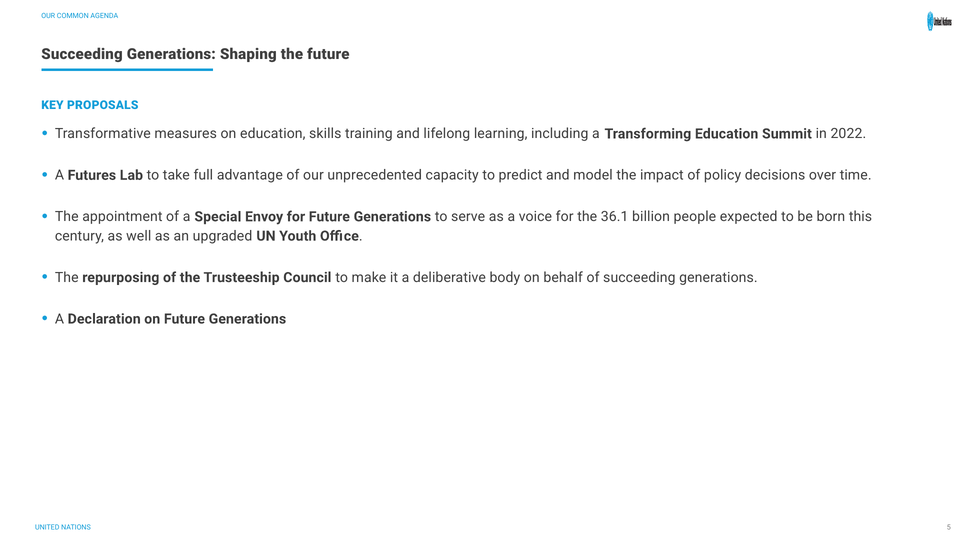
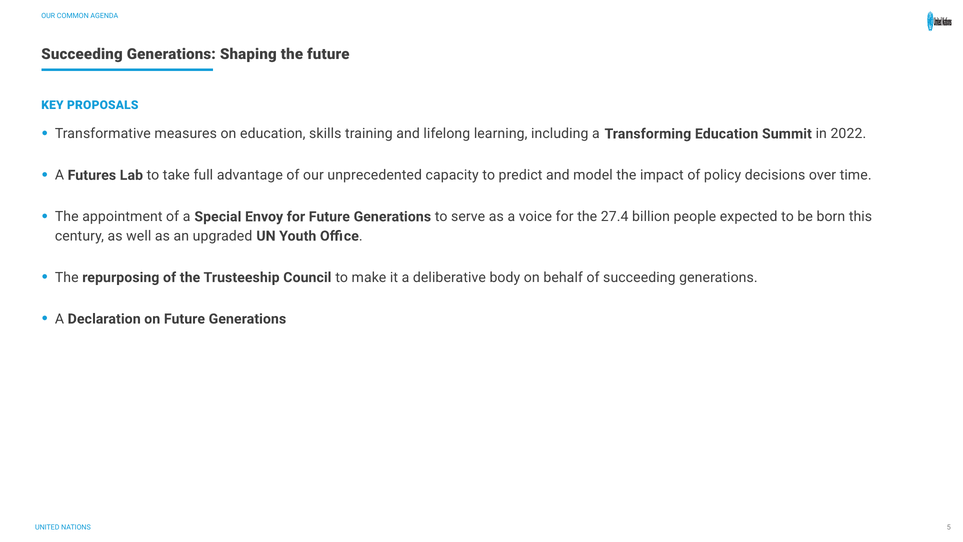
36.1: 36.1 -> 27.4 (615, 217)
